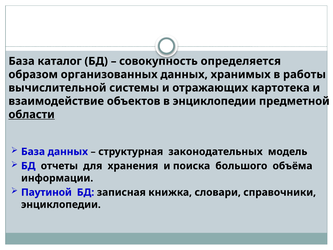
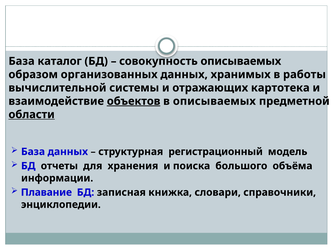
совокупность определяется: определяется -> описываемых (241, 61)
объектов underline: none -> present (134, 101)
в энциклопедии: энциклопедии -> описываемых (214, 101)
законодательных: законодательных -> регистрационный (216, 152)
Паутиной: Паутиной -> Плавание (46, 192)
